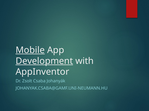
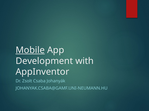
Development underline: present -> none (44, 61)
